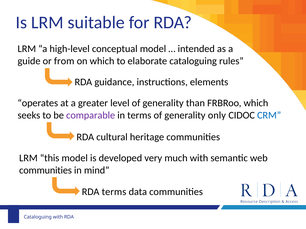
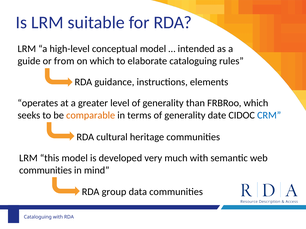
comparable colour: purple -> orange (91, 116)
only: only -> date (217, 116)
RDA terms: terms -> group (114, 192)
